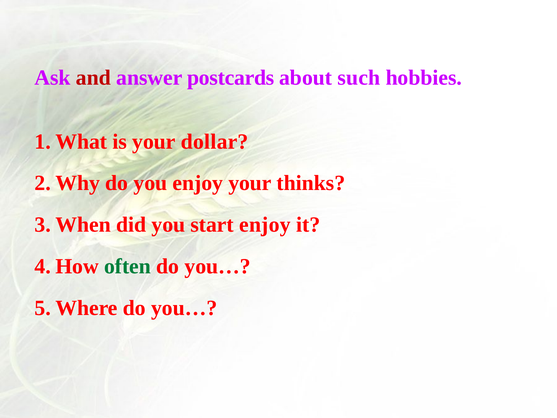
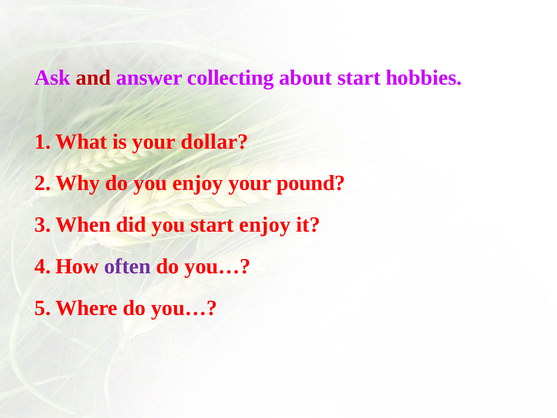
postcards: postcards -> collecting (231, 78)
about such: such -> start (359, 78)
thinks: thinks -> pound (311, 183)
often colour: green -> purple (128, 266)
